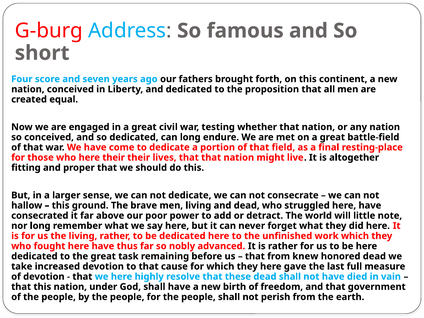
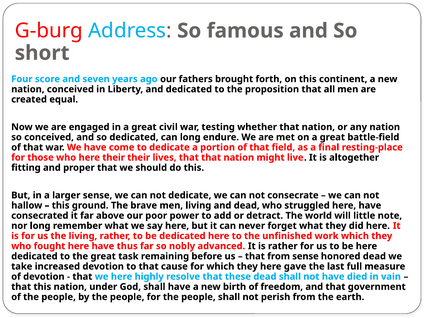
from knew: knew -> sense (305, 256)
